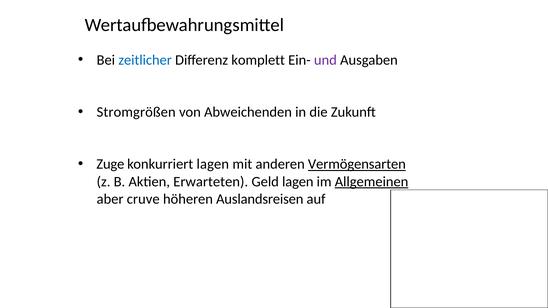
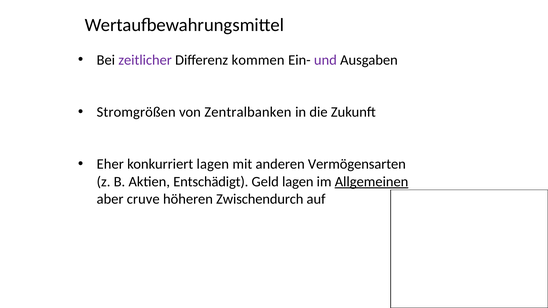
zeitlicher colour: blue -> purple (145, 60)
komplett: komplett -> kommen (258, 60)
Abweichenden: Abweichenden -> Zentralbanken (248, 112)
Zuge: Zuge -> Eher (110, 164)
Vermögensarten underline: present -> none (357, 164)
Erwarteten: Erwarteten -> Entschädigt (211, 182)
Auslandsreisen: Auslandsreisen -> Zwischendurch (260, 199)
